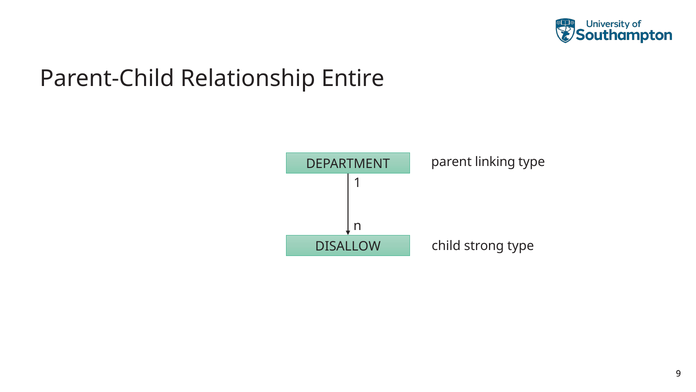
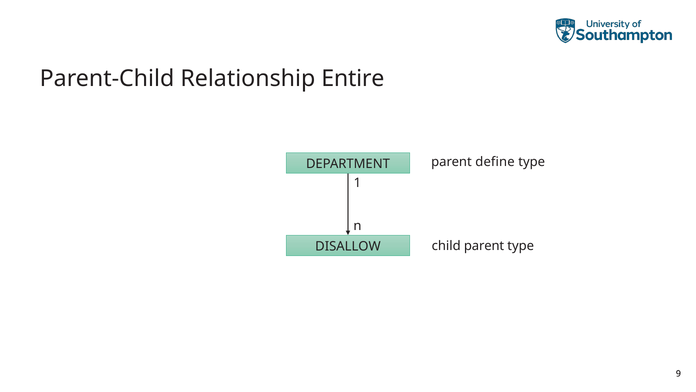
linking: linking -> define (495, 162)
child strong: strong -> parent (484, 245)
